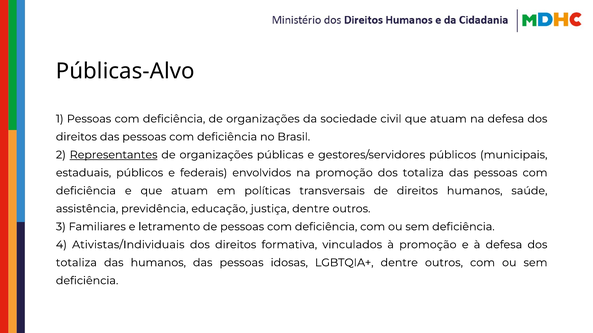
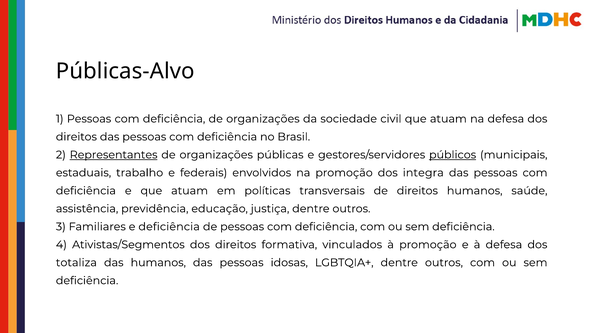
públicos underline: none -> present (453, 155)
estaduais públicos: públicos -> trabalho (140, 173)
promoção dos totaliza: totaliza -> integra (423, 173)
e letramento: letramento -> deficiência (169, 227)
Ativistas/Individuais: Ativistas/Individuais -> Ativistas/Segmentos (128, 245)
